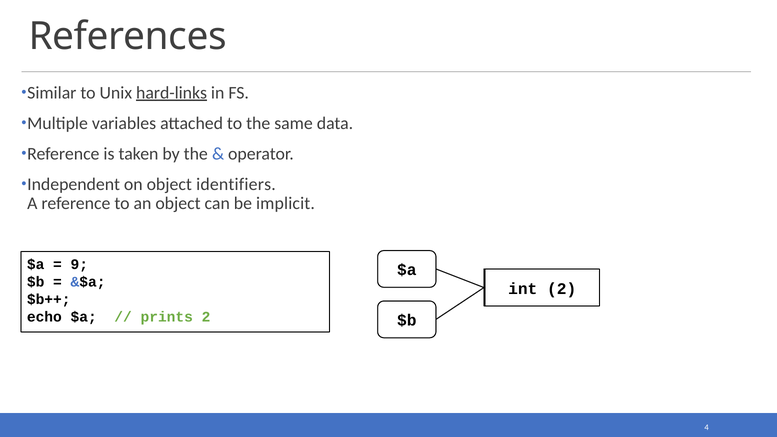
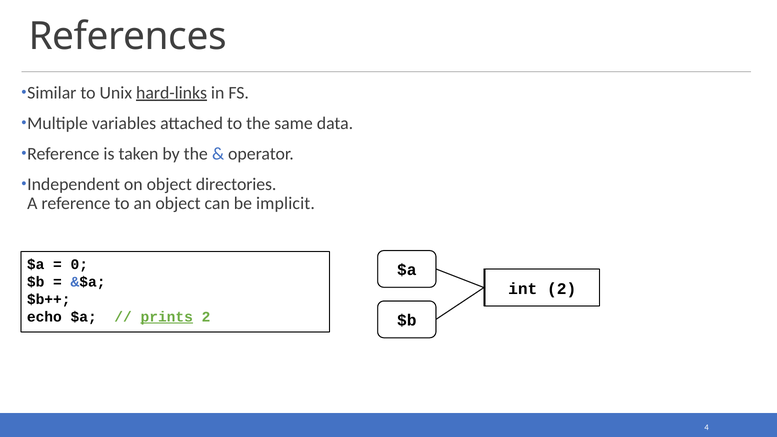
identifiers: identifiers -> directories (236, 184)
9: 9 -> 0 (79, 264)
prints underline: none -> present (167, 317)
